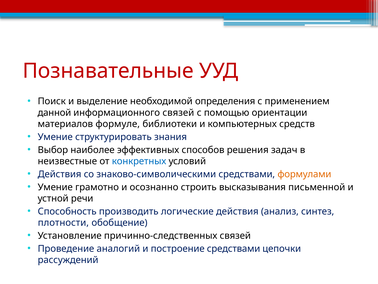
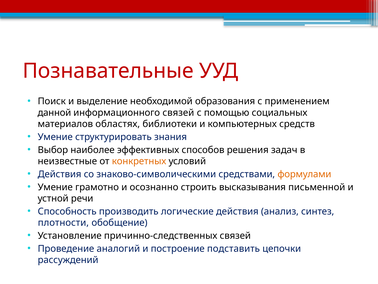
определения: определения -> образования (225, 101)
ориентации: ориентации -> социальных (280, 113)
формуле: формуле -> областях (118, 124)
конкретных colour: blue -> orange (139, 161)
построение средствами: средствами -> подставить (233, 248)
